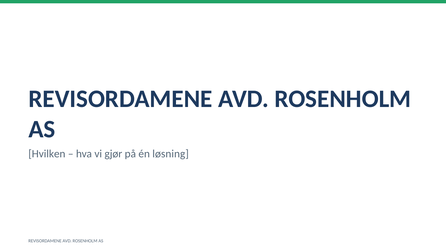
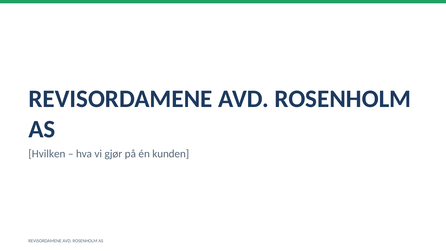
løsning: løsning -> kunden (171, 154)
